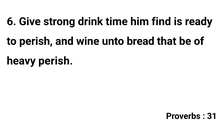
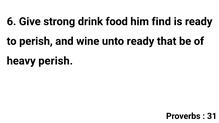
time: time -> food (117, 22)
unto bread: bread -> ready (140, 41)
